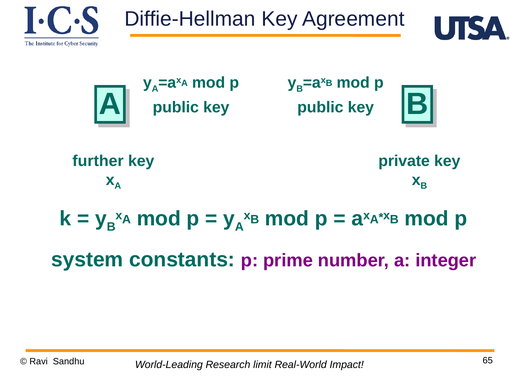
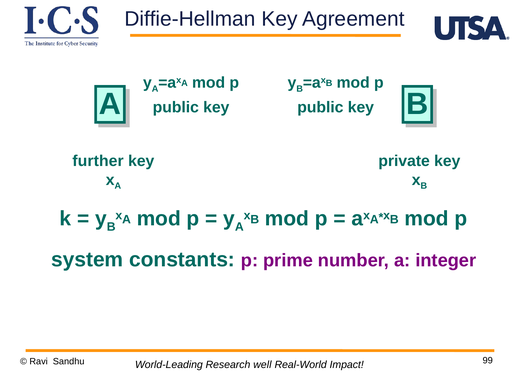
65: 65 -> 99 (488, 361)
limit: limit -> well (262, 365)
